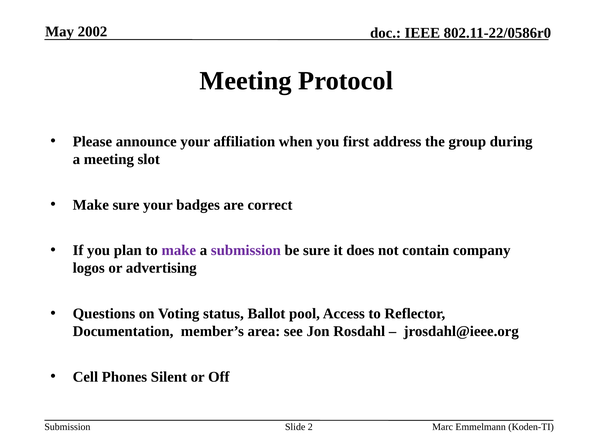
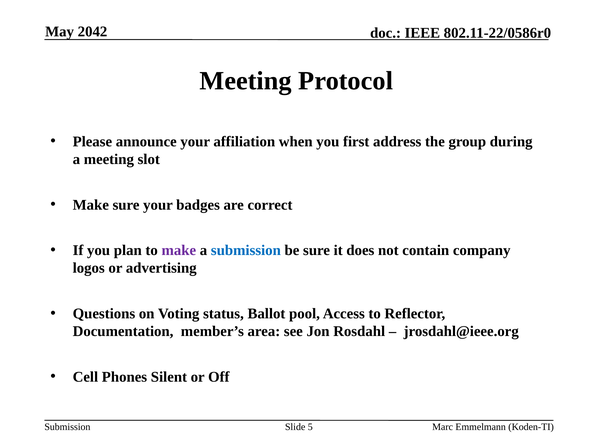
2002: 2002 -> 2042 (93, 31)
submission colour: purple -> blue (246, 250)
2: 2 -> 5 (310, 427)
